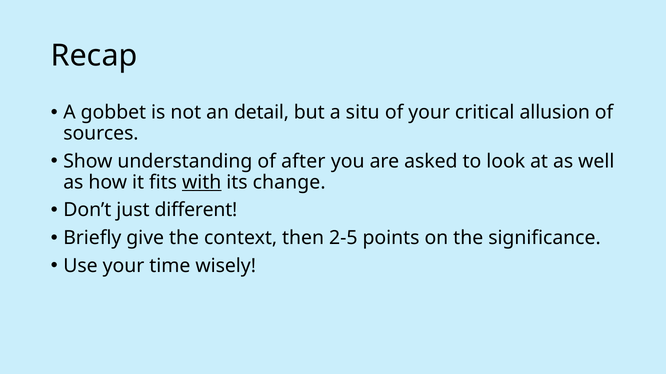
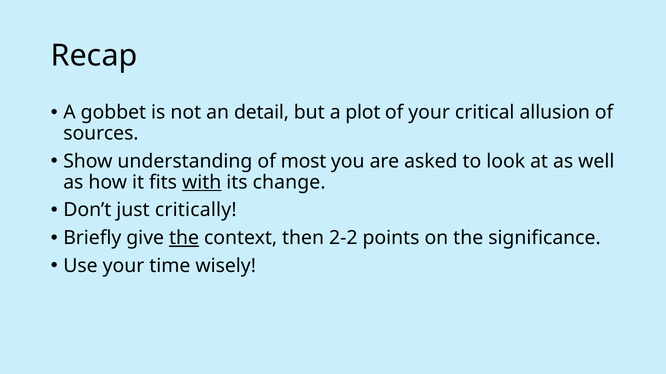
situ: situ -> plot (363, 113)
after: after -> most (304, 162)
different: different -> critically (196, 210)
the underline: none -> present (184, 238)
2-5: 2-5 -> 2-2 (343, 238)
